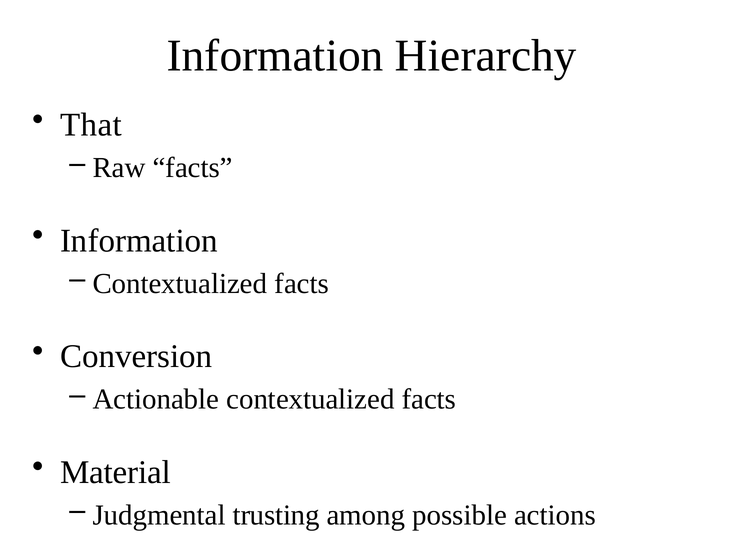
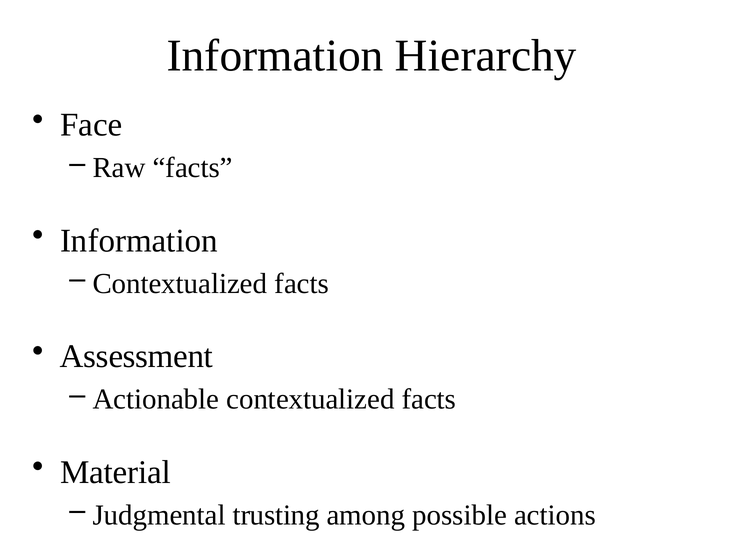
That: That -> Face (91, 125)
Conversion: Conversion -> Assessment (136, 357)
